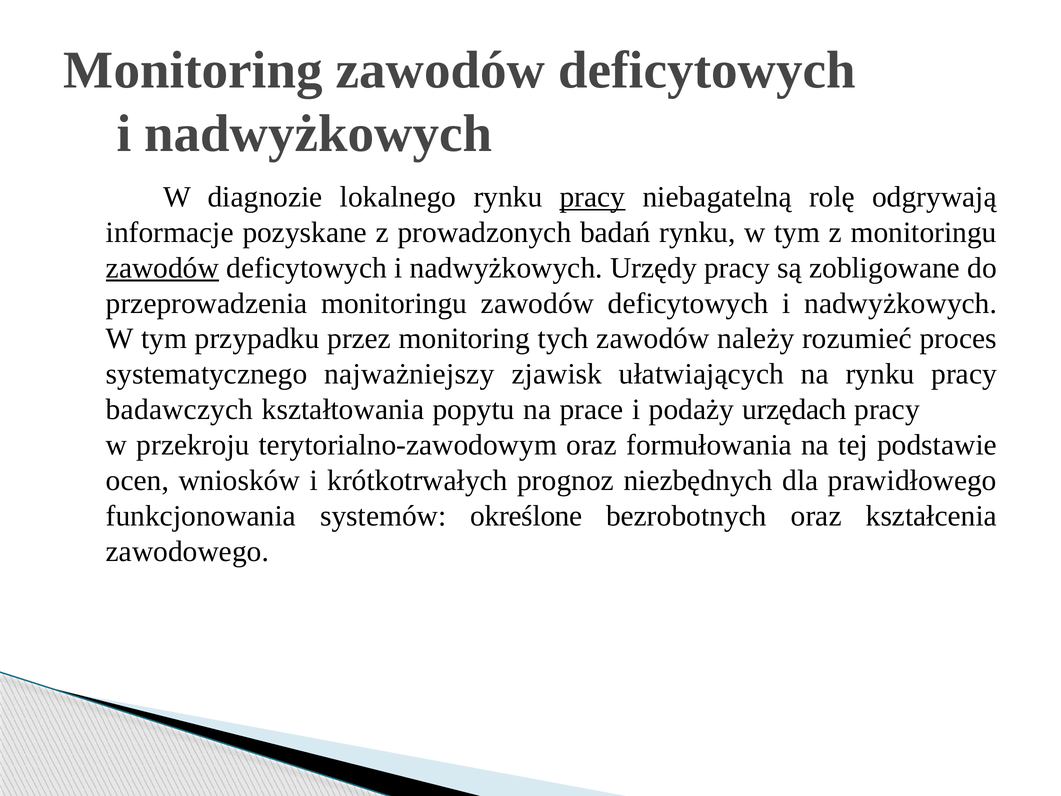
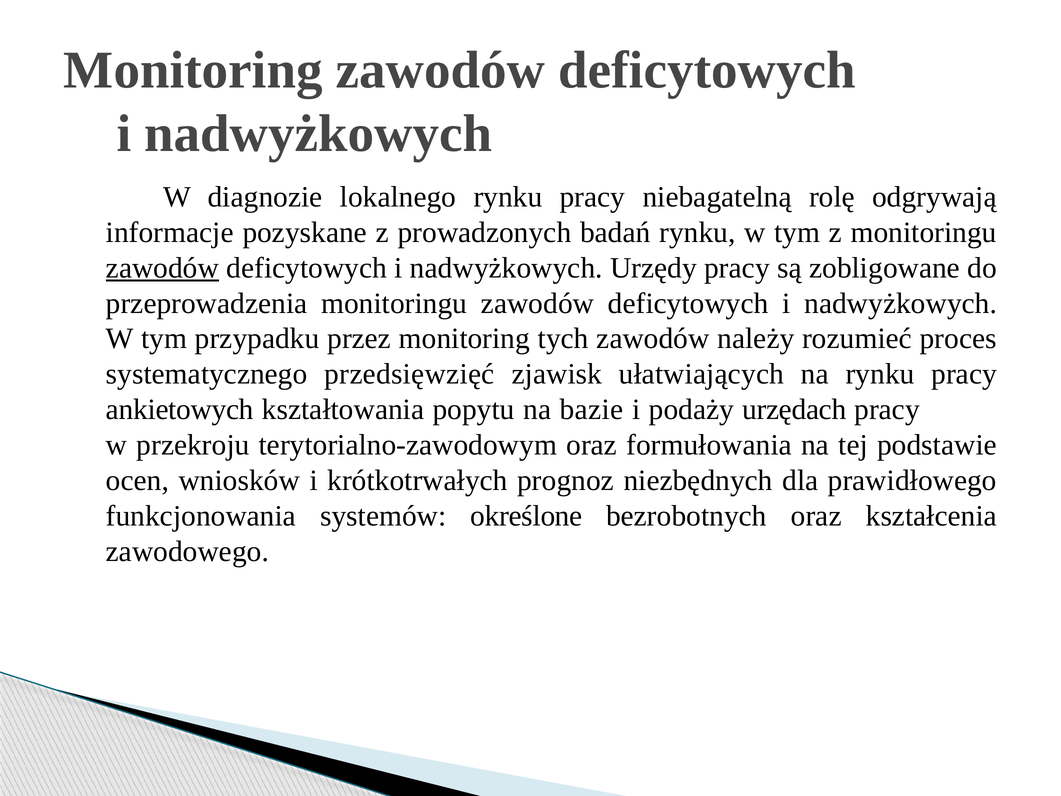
pracy underline: present -> none (592, 197)
najważniejszy: najważniejszy -> przedsięwzięć (409, 374)
badawczych: badawczych -> ankietowych (180, 409)
prace: prace -> bazie (591, 409)
